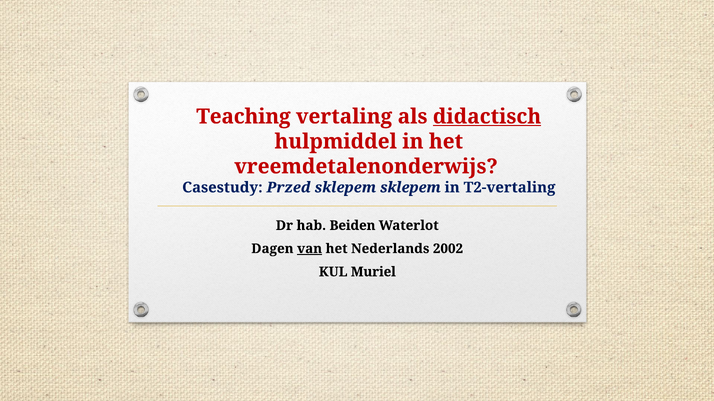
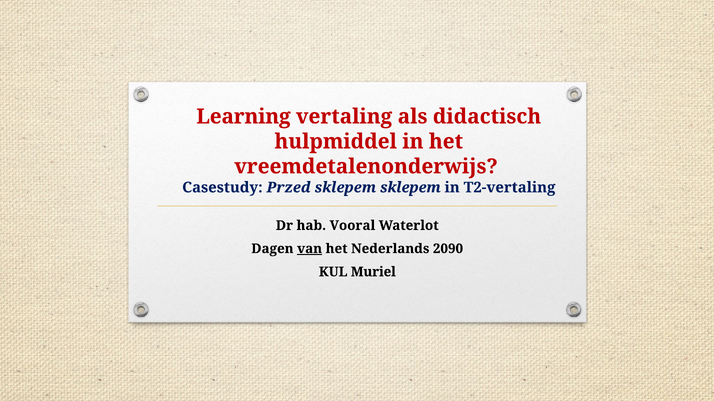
Teaching: Teaching -> Learning (244, 117)
didactisch underline: present -> none (487, 117)
Beiden: Beiden -> Vooral (352, 226)
2002: 2002 -> 2090 (448, 249)
